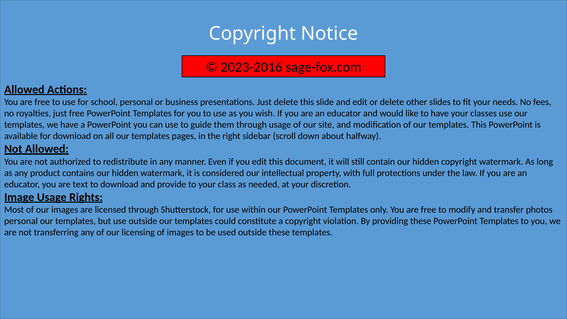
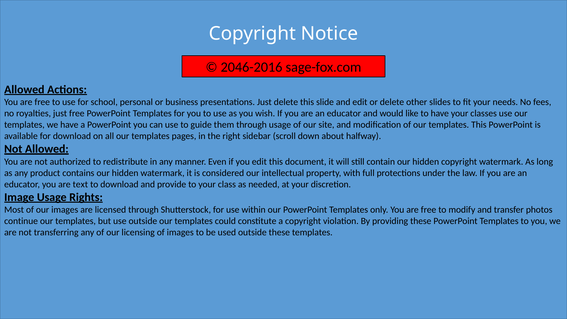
2023-2016: 2023-2016 -> 2046-2016 (251, 67)
personal: personal -> continue (21, 221)
